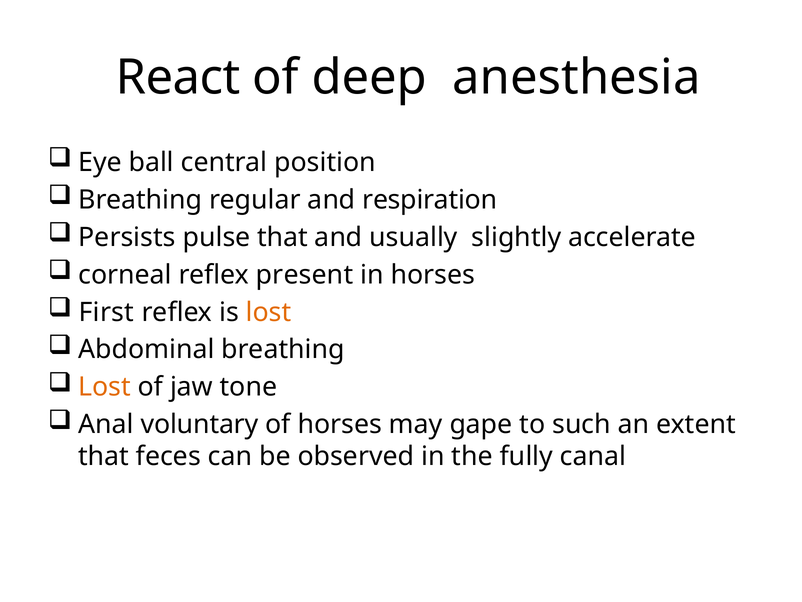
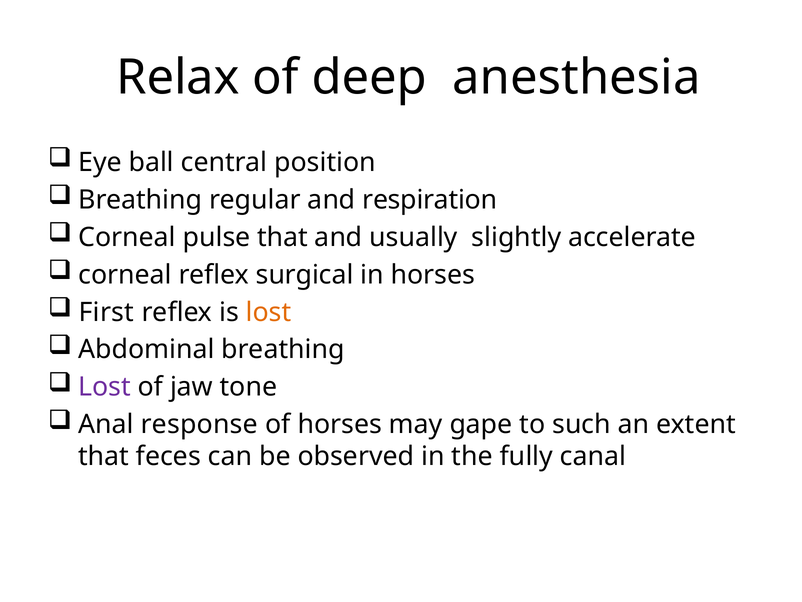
React: React -> Relax (178, 78)
Persists: Persists -> Corneal (127, 237)
present: present -> surgical (305, 275)
Lost colour: orange -> purple (104, 387)
voluntary: voluntary -> response (199, 424)
